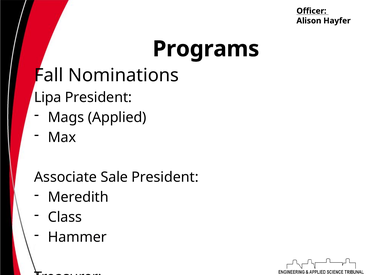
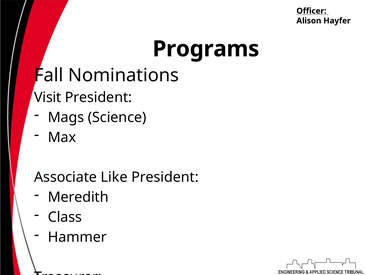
Lipa: Lipa -> Visit (48, 97)
Applied: Applied -> Science (117, 117)
Sale: Sale -> Like (114, 177)
